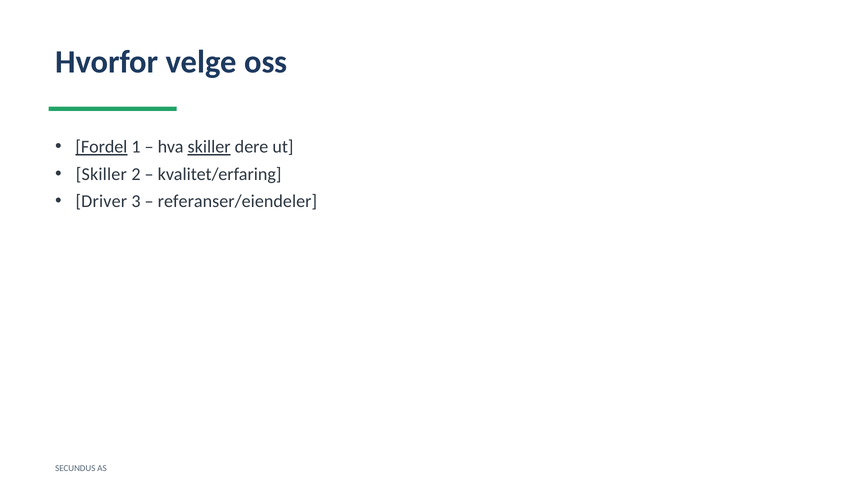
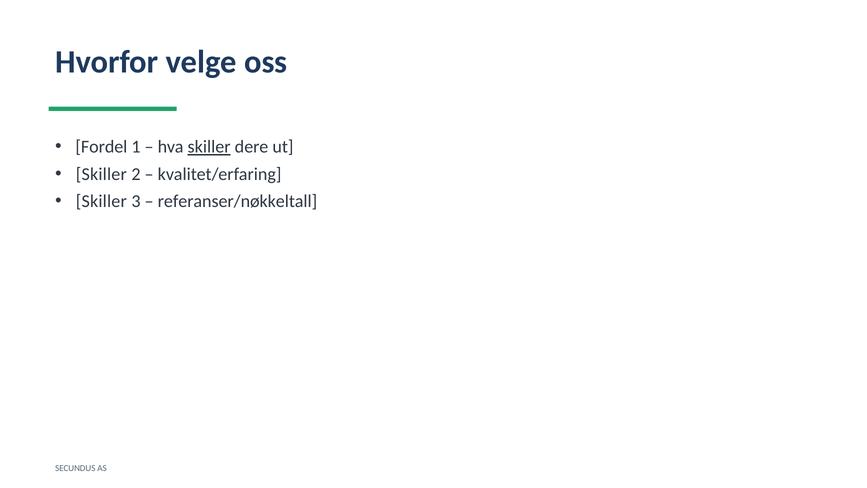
Fordel underline: present -> none (101, 147)
Driver: Driver -> Skiller (101, 201)
referanser/eiendeler: referanser/eiendeler -> referanser/nøkkeltall (237, 201)
